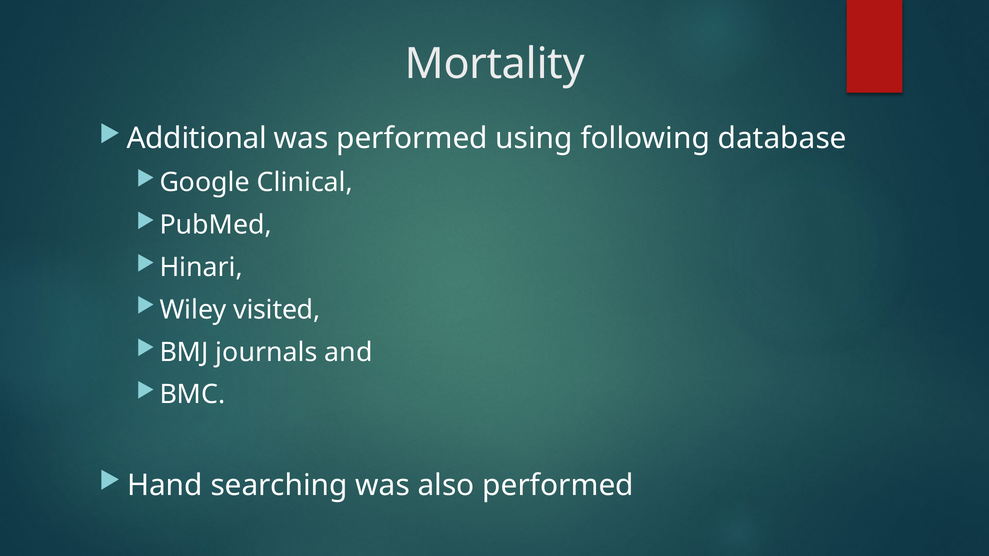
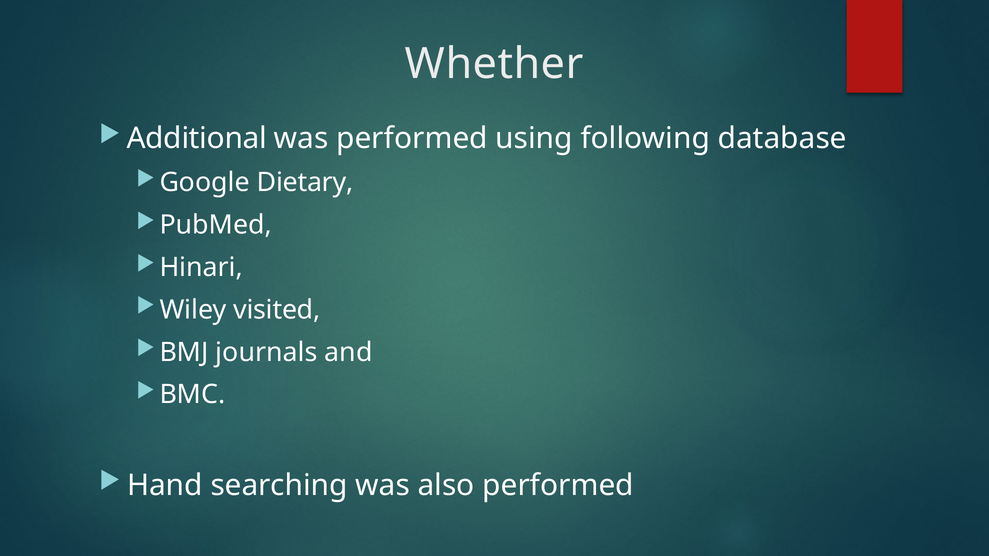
Mortality: Mortality -> Whether (494, 64)
Clinical: Clinical -> Dietary (305, 183)
